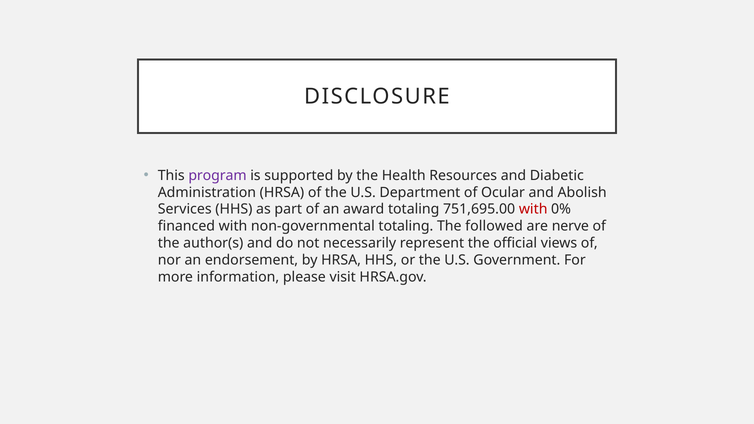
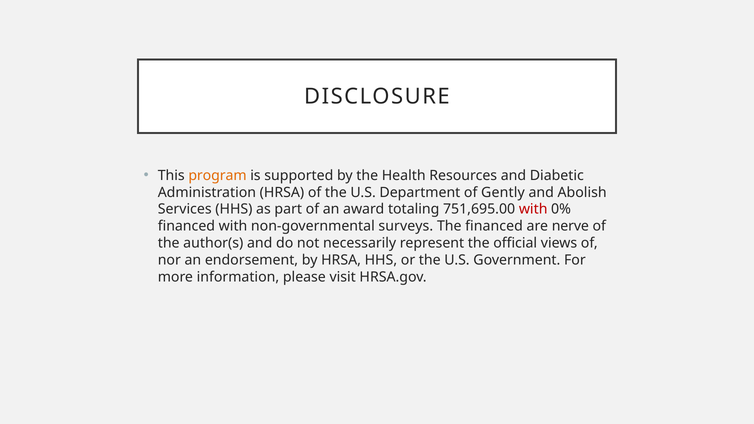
program colour: purple -> orange (218, 175)
Ocular: Ocular -> Gently (503, 192)
non-governmental totaling: totaling -> surveys (406, 226)
The followed: followed -> financed (494, 226)
